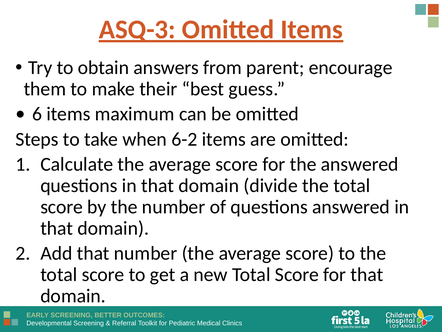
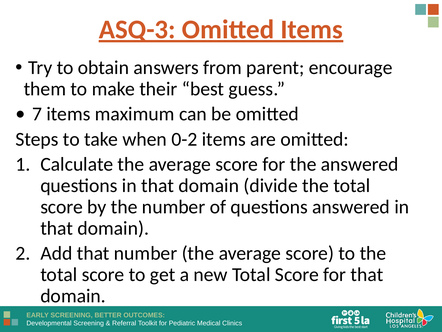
6: 6 -> 7 (37, 114)
6-2: 6-2 -> 0-2 (184, 139)
